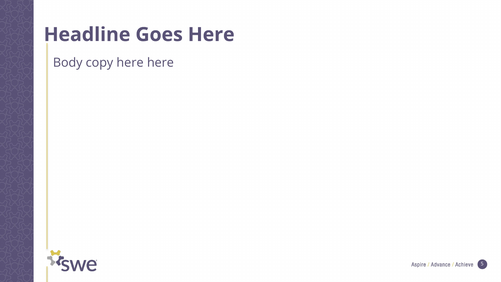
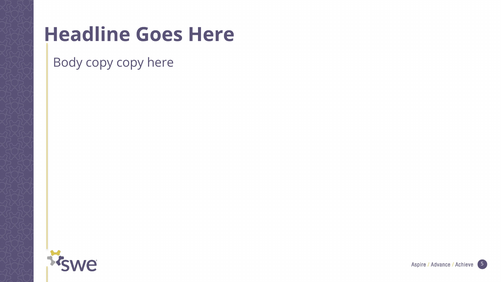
copy here: here -> copy (130, 63)
